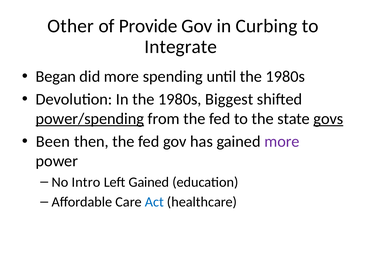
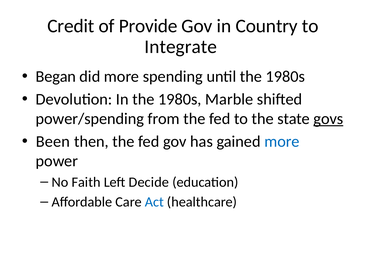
Other: Other -> Credit (71, 26)
Curbing: Curbing -> Country (267, 26)
Biggest: Biggest -> Marble (229, 100)
power/spending underline: present -> none (90, 119)
more colour: purple -> blue (282, 142)
Intro: Intro -> Faith (86, 182)
Left Gained: Gained -> Decide (149, 182)
